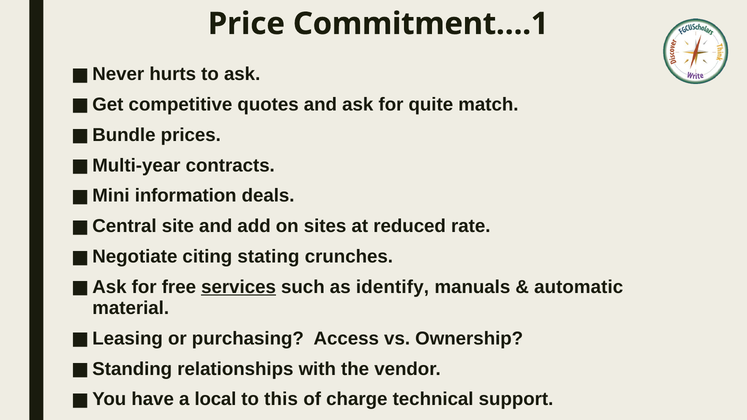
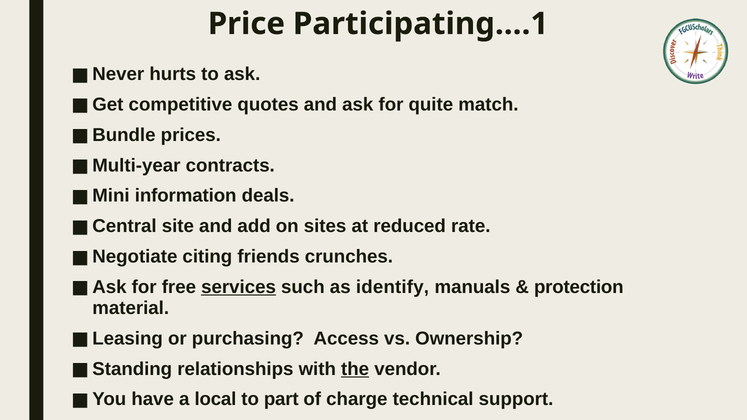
Commitment….1: Commitment….1 -> Participating….1 (421, 24)
stating: stating -> friends (269, 257)
automatic: automatic -> protection (579, 287)
the underline: none -> present (355, 369)
this: this -> part (281, 399)
